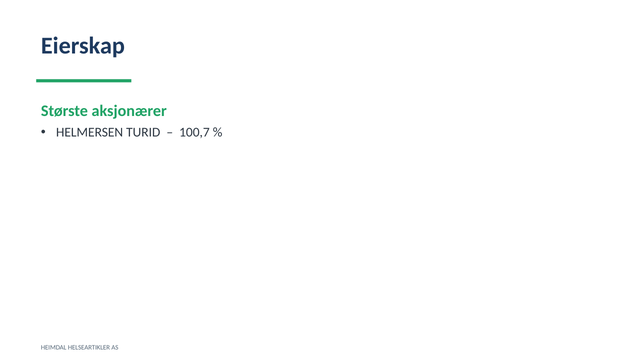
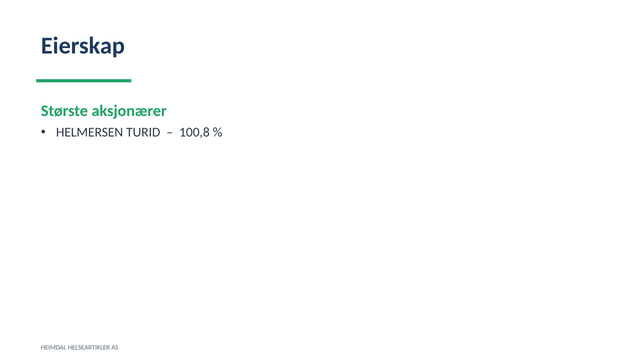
100,7: 100,7 -> 100,8 (194, 132)
